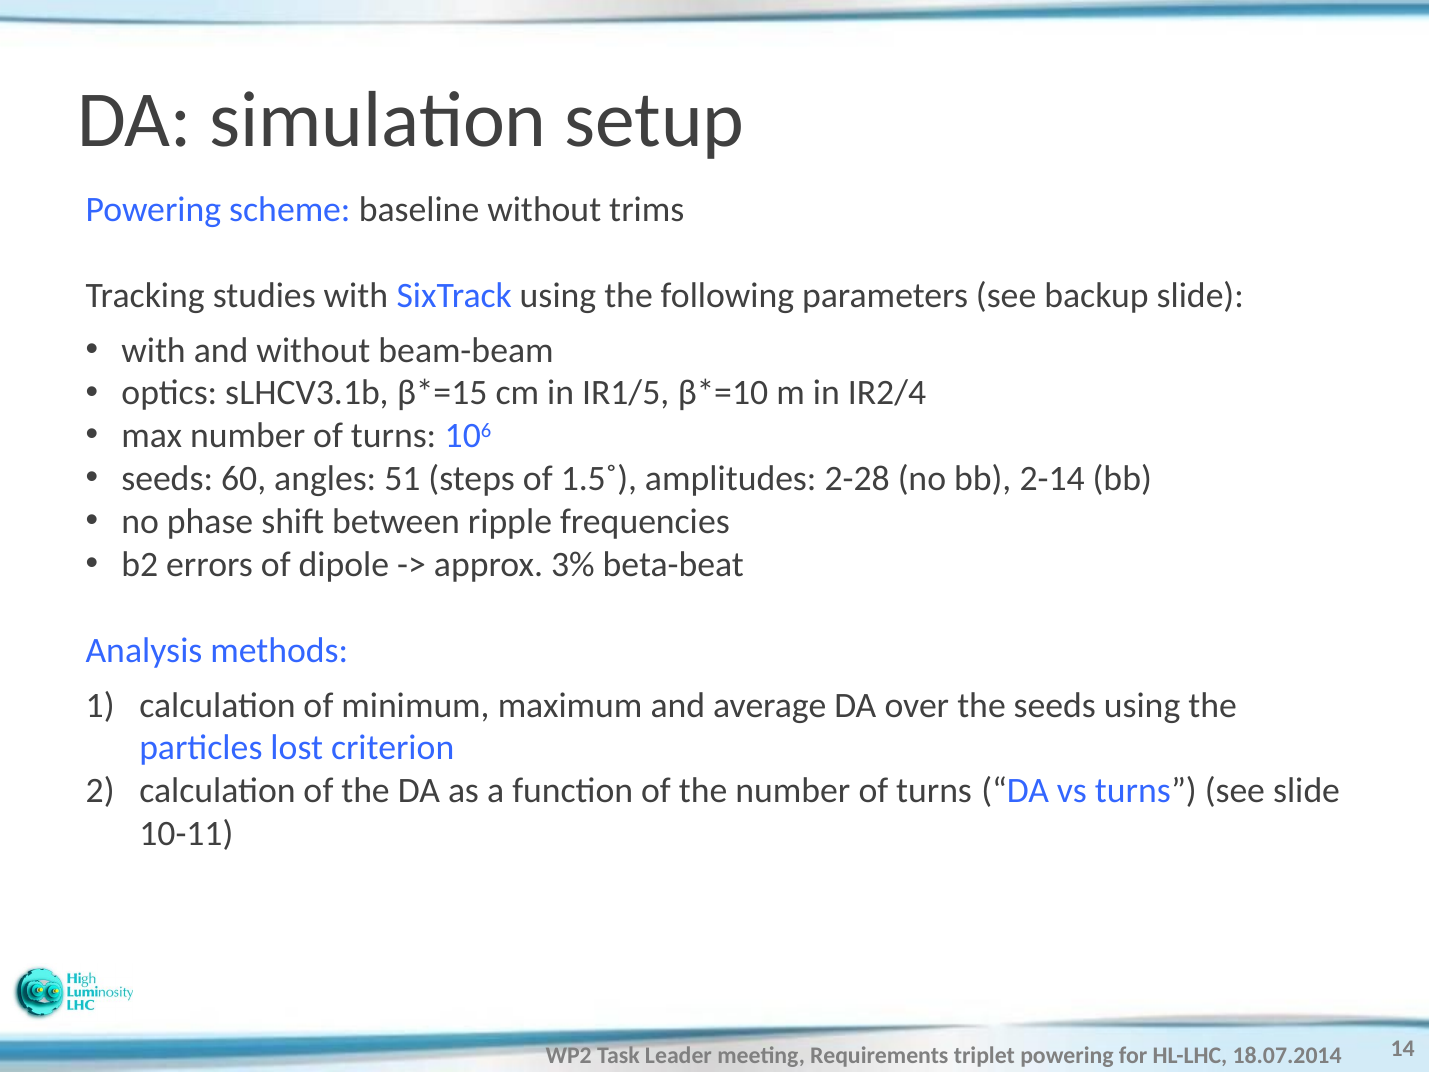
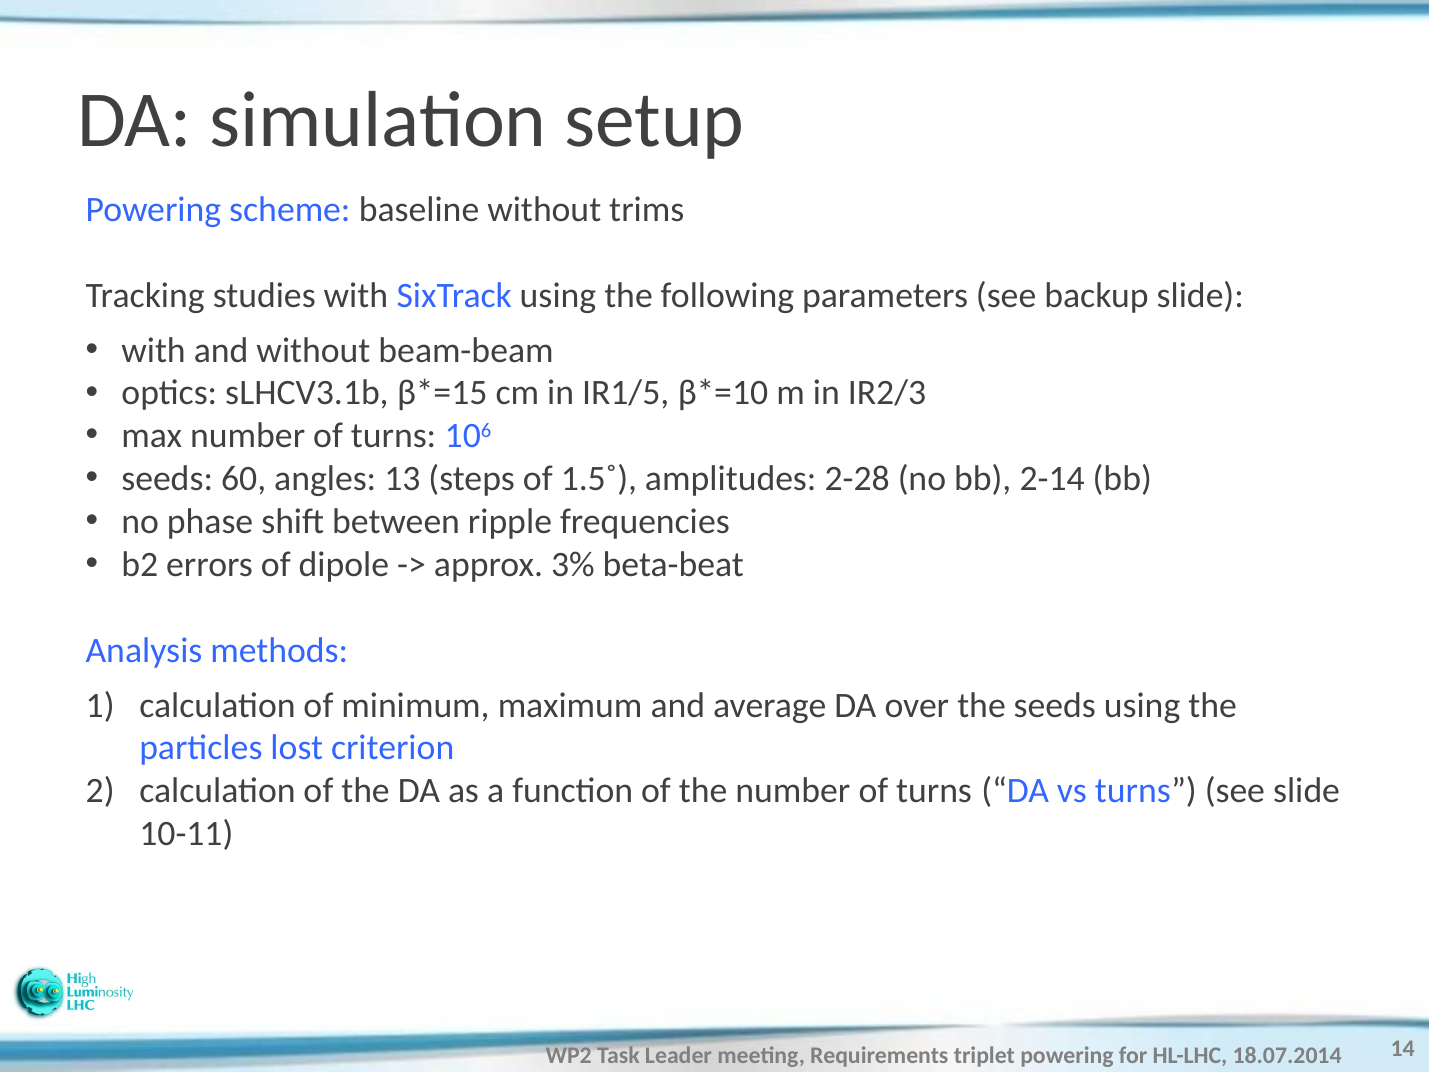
IR2/4: IR2/4 -> IR2/3 (887, 393)
51: 51 -> 13 (402, 479)
